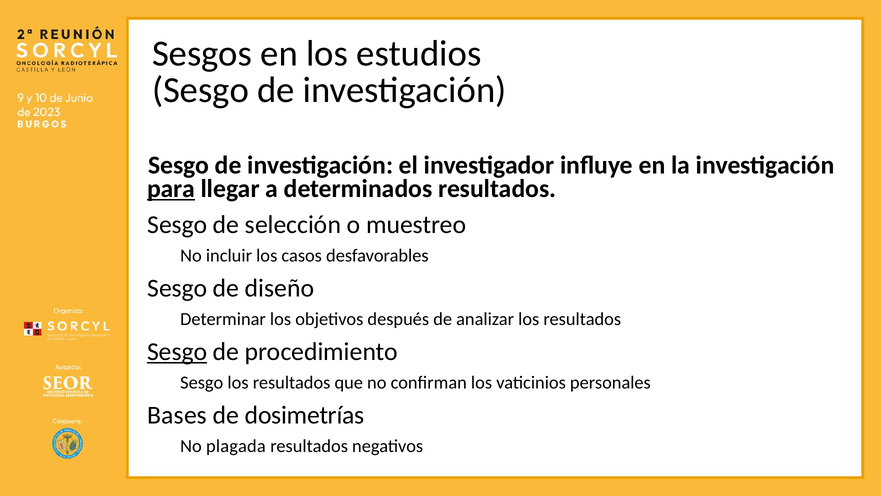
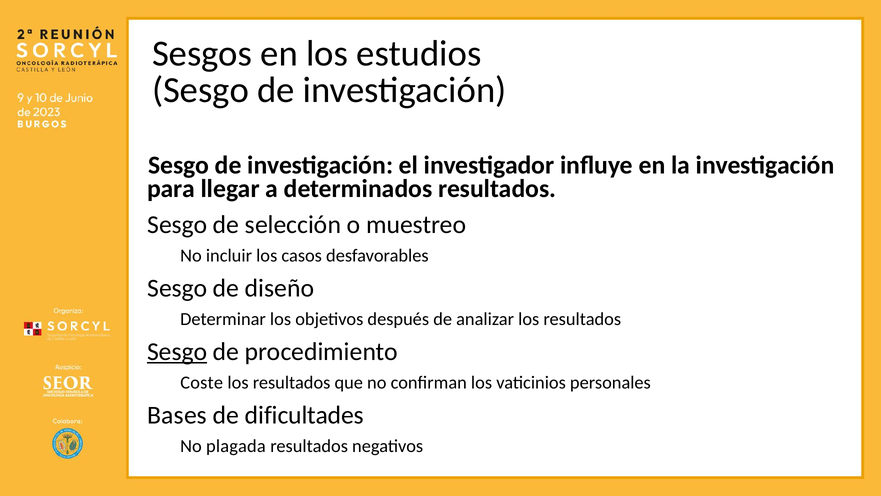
para underline: present -> none (171, 188)
Sesgo: Sesgo -> Coste (202, 382)
dosimetrías: dosimetrías -> dificultades (304, 415)
